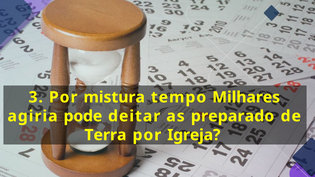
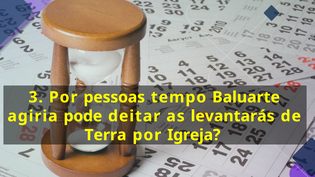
mistura: mistura -> pessoas (114, 97)
Milhares: Milhares -> Baluarte (246, 97)
preparado: preparado -> levantarás (233, 116)
